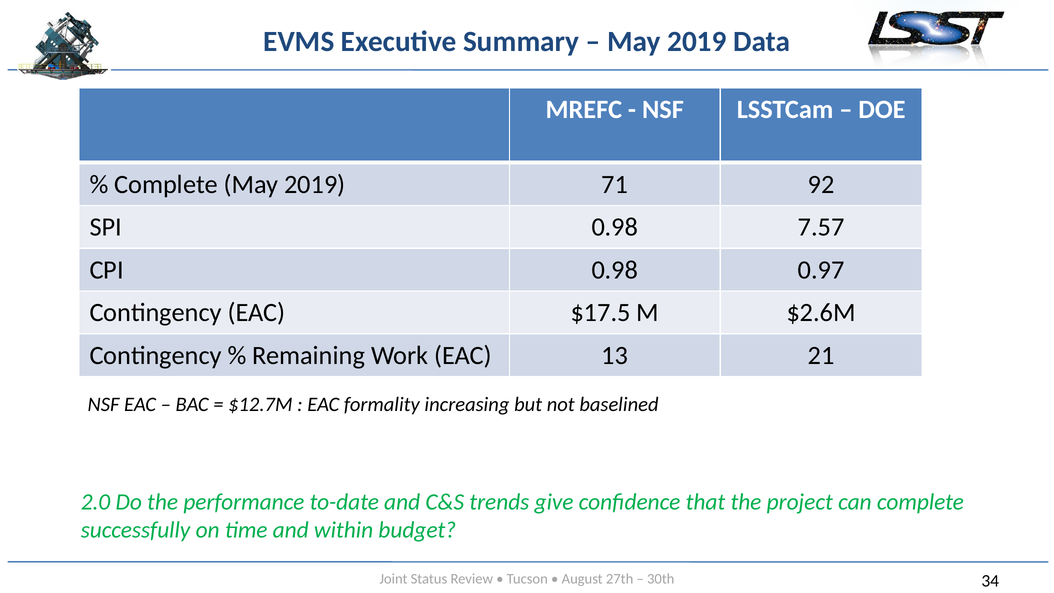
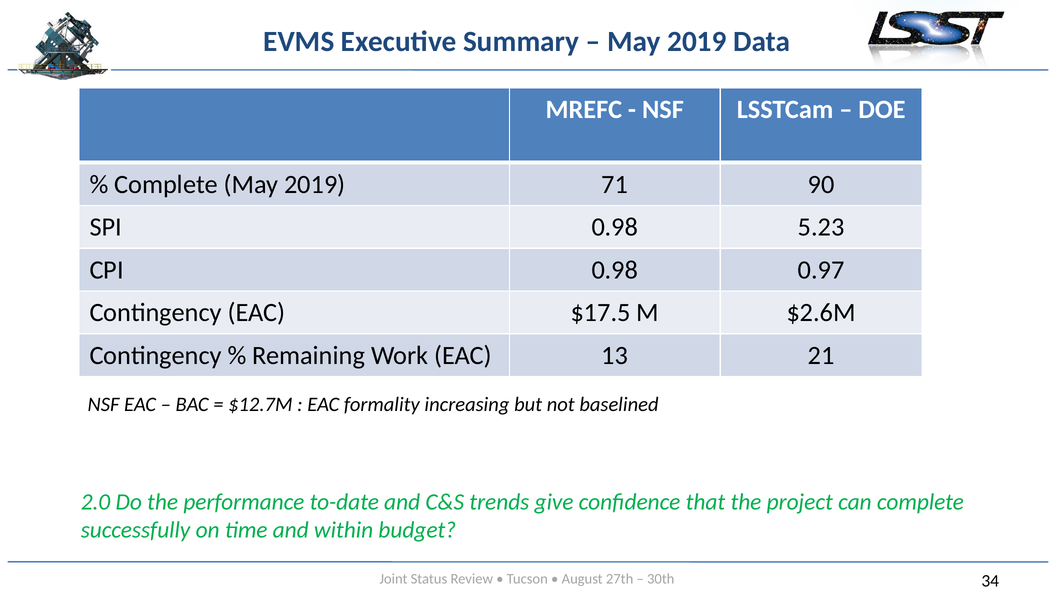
92: 92 -> 90 (821, 184)
7.57: 7.57 -> 5.23 (821, 227)
